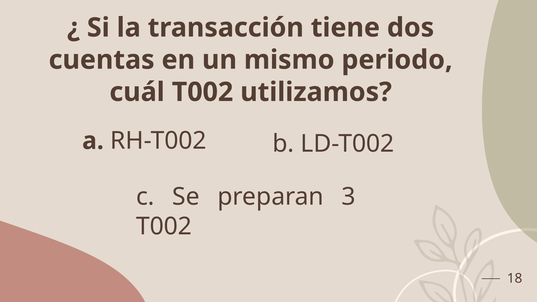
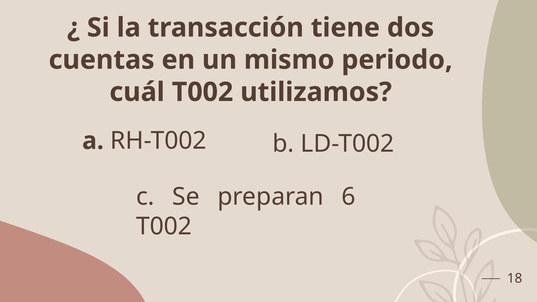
3: 3 -> 6 (349, 197)
